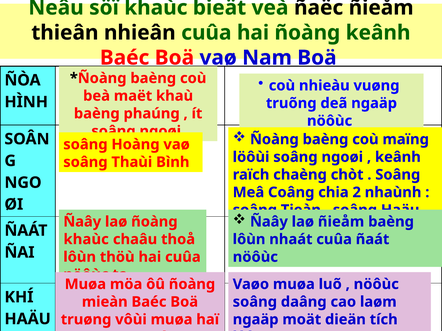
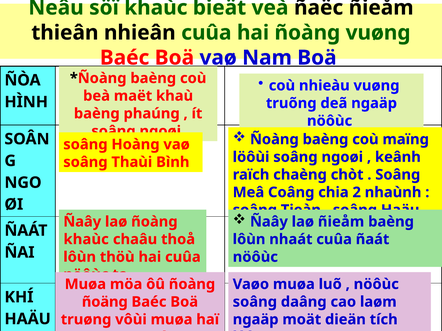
ñoàng keânh: keânh -> vuøng (378, 33)
mieàn: mieàn -> ñoäng (105, 302)
